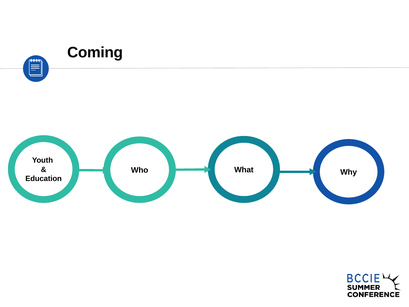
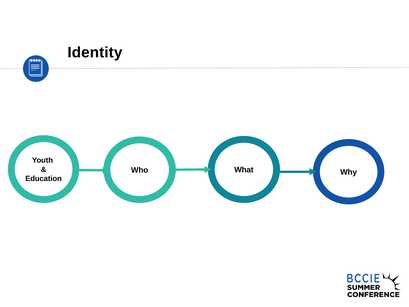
Coming: Coming -> Identity (95, 53)
